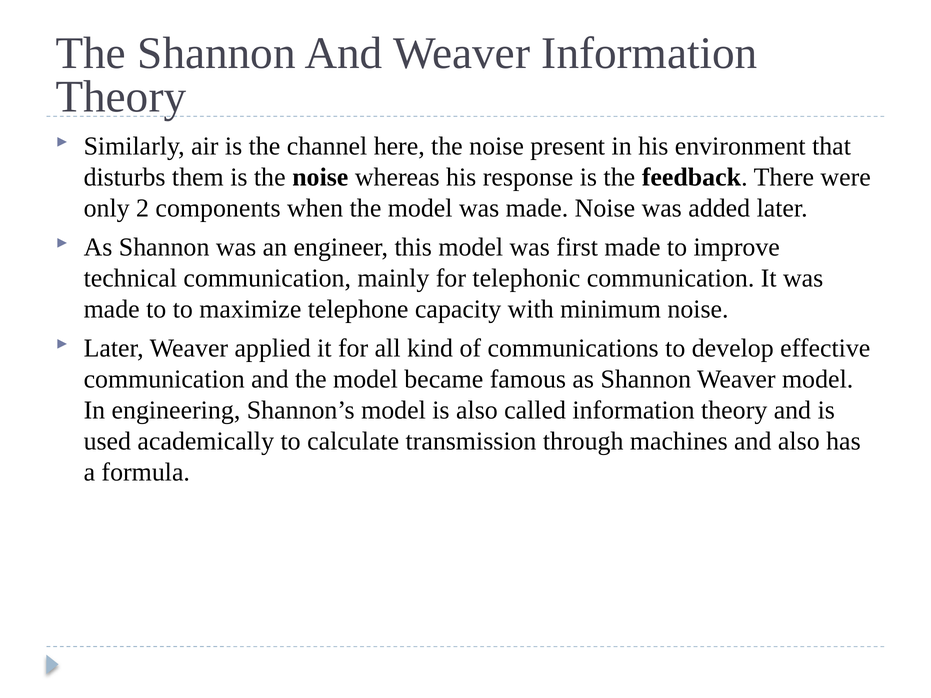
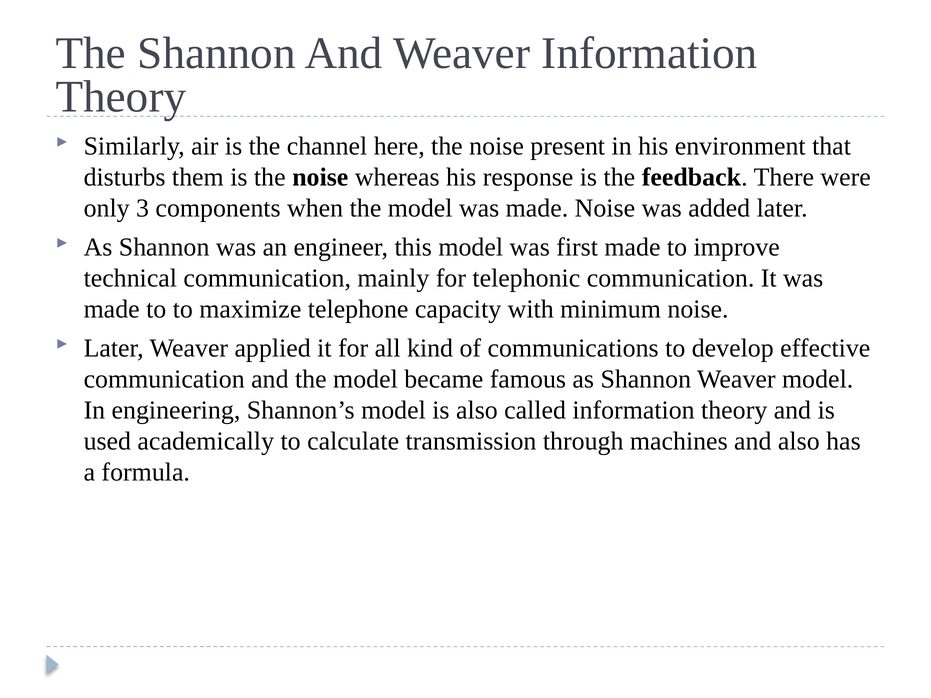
2: 2 -> 3 (143, 208)
